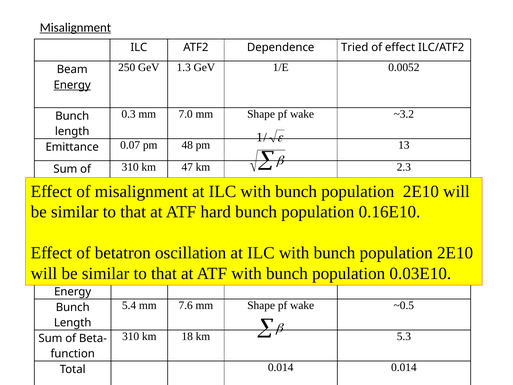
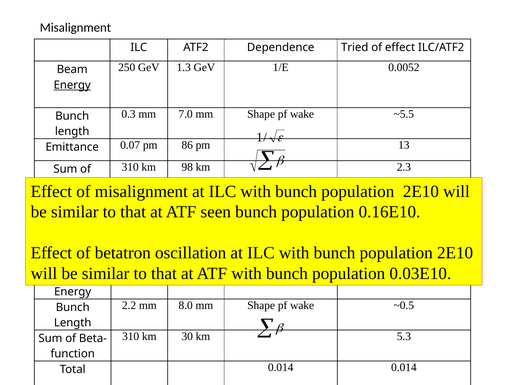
Misalignment underline: present -> none (75, 27)
~3.2: ~3.2 -> ~5.5 (404, 114)
48: 48 -> 86 (187, 145)
47: 47 -> 98 (187, 167)
hard: hard -> seen (216, 212)
5.4: 5.4 -> 2.2 (129, 305)
7.6: 7.6 -> 8.0 (186, 305)
18: 18 -> 30 (187, 336)
